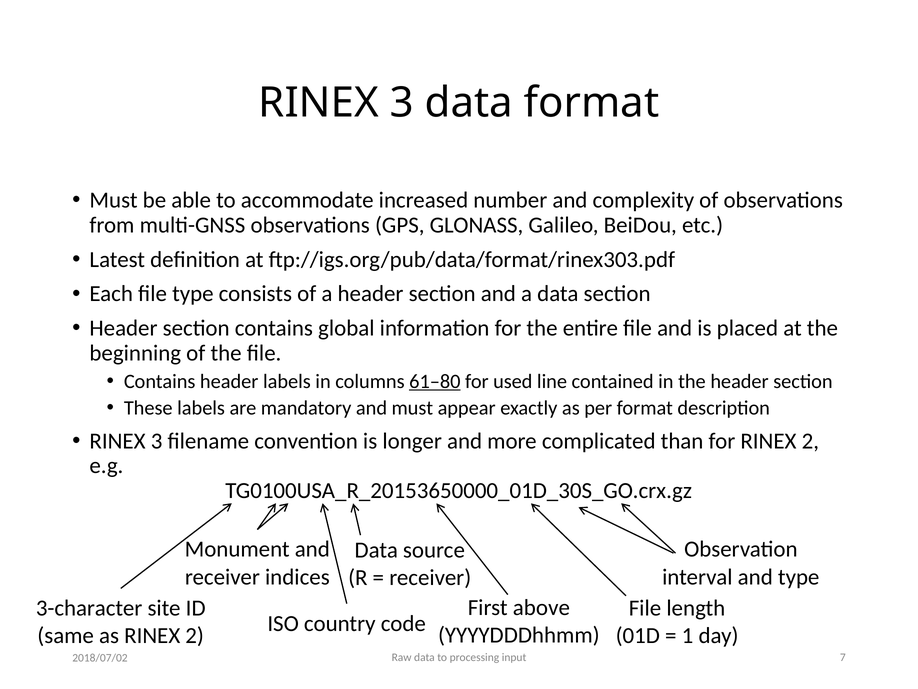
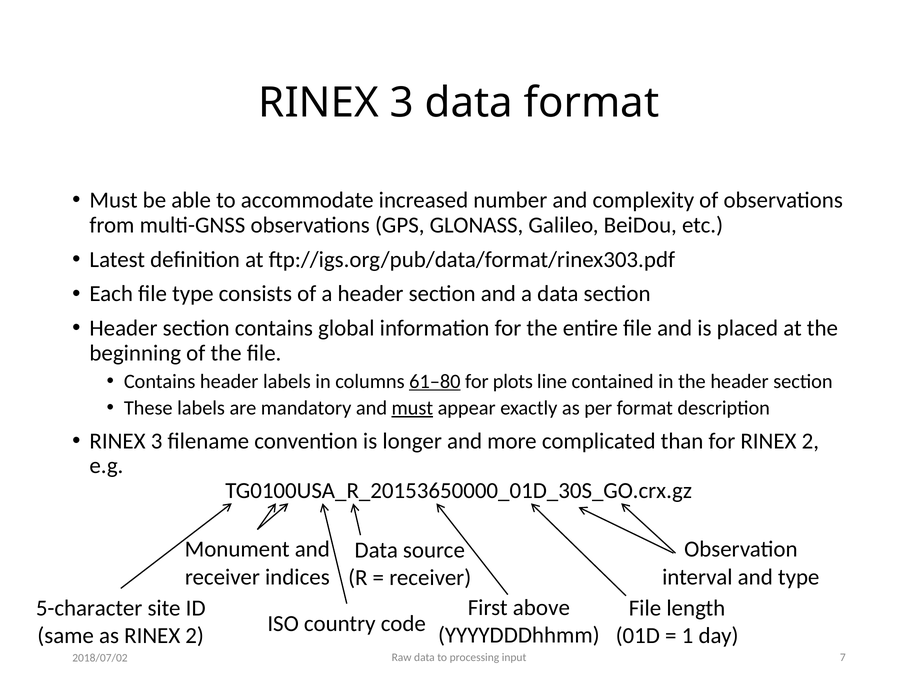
used: used -> plots (513, 381)
must underline: none -> present (412, 408)
3-character: 3-character -> 5-character (89, 608)
